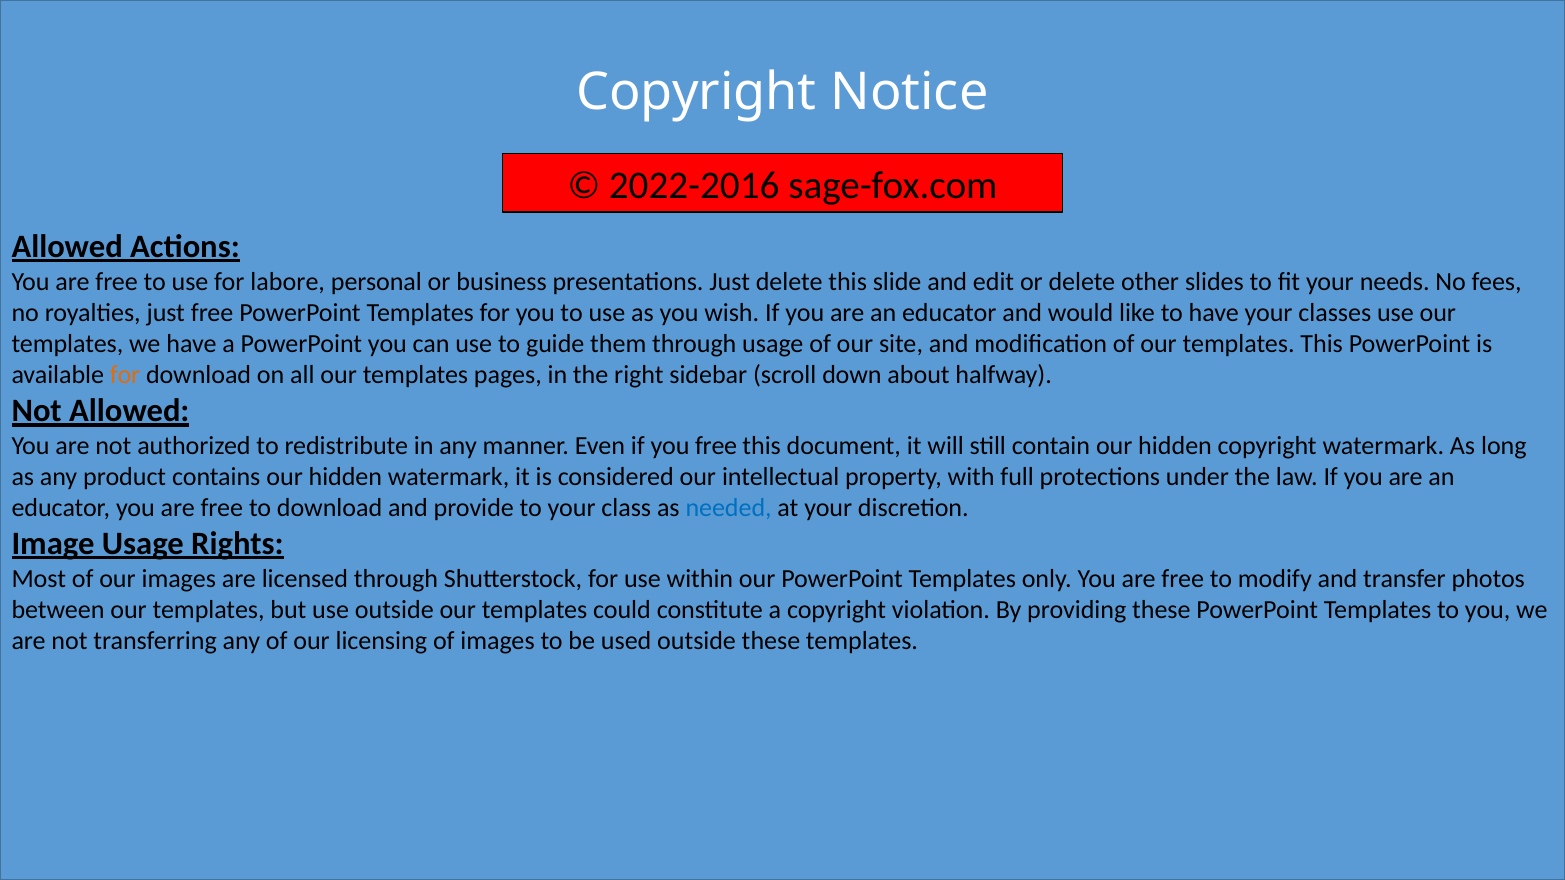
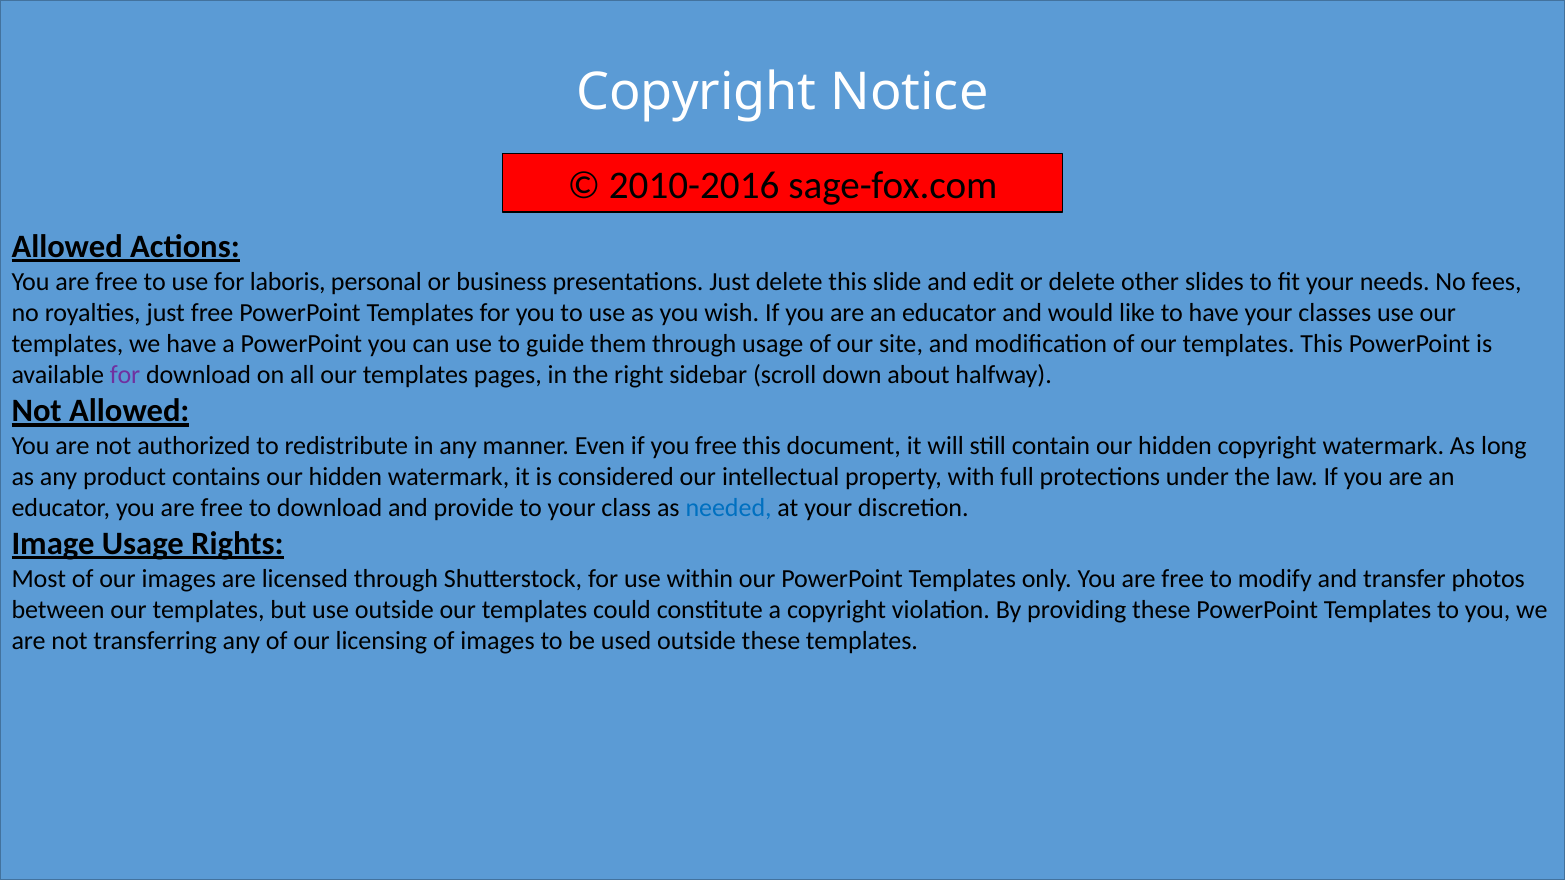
2022-2016: 2022-2016 -> 2010-2016 (694, 186)
labore: labore -> laboris (288, 282)
for colour: orange -> purple (125, 375)
